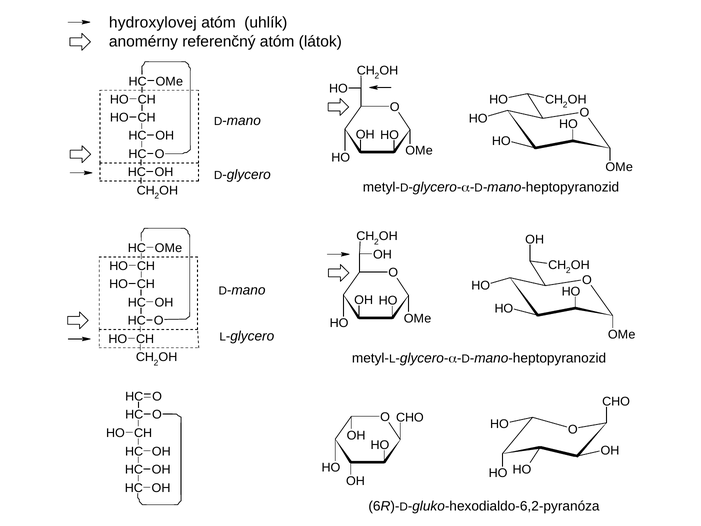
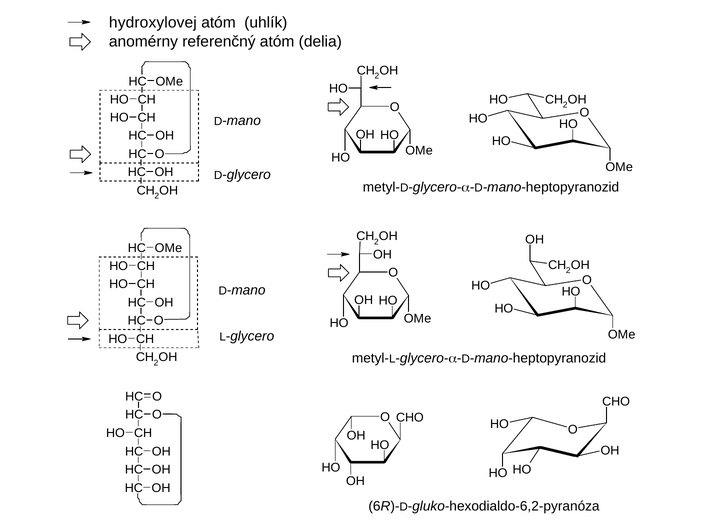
látok: látok -> delia (320, 41)
